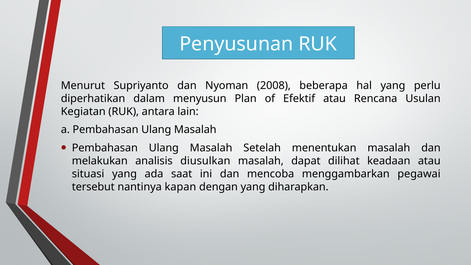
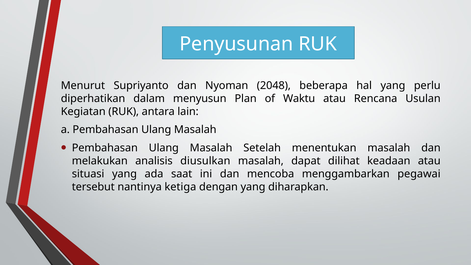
2008: 2008 -> 2048 (274, 86)
Efektif: Efektif -> Waktu (299, 98)
kapan: kapan -> ketiga (180, 187)
